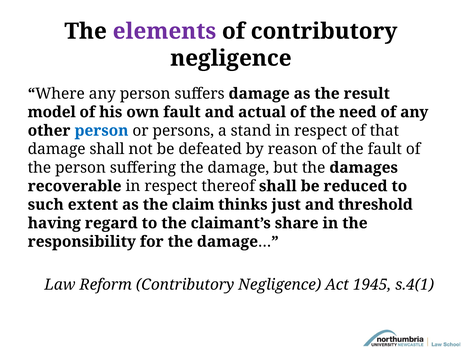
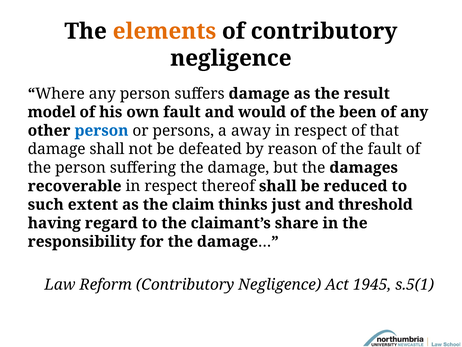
elements colour: purple -> orange (164, 31)
actual: actual -> would (262, 112)
need: need -> been (358, 112)
stand: stand -> away (251, 130)
s.4(1: s.4(1 -> s.5(1 (415, 284)
